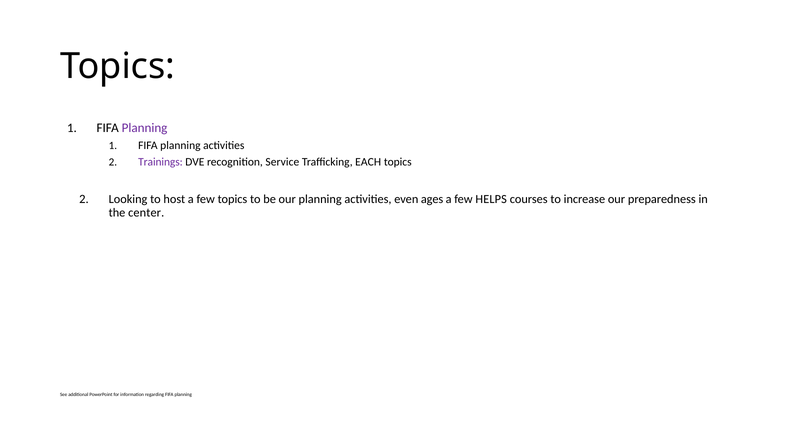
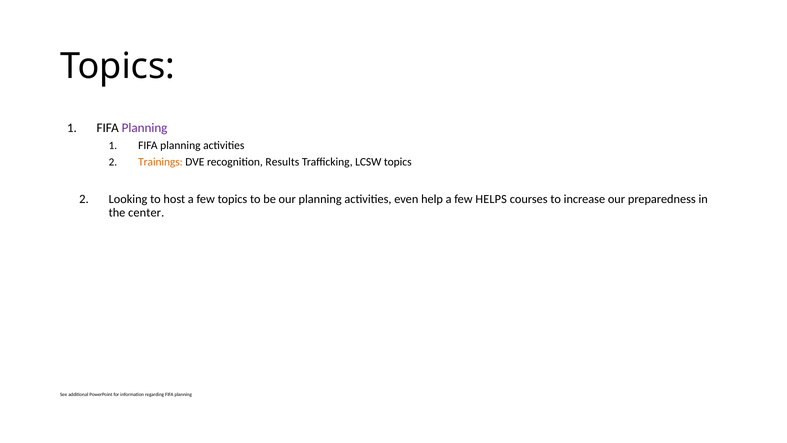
Trainings colour: purple -> orange (160, 162)
Service: Service -> Results (282, 162)
EACH: EACH -> LCSW (368, 162)
ages: ages -> help (432, 199)
